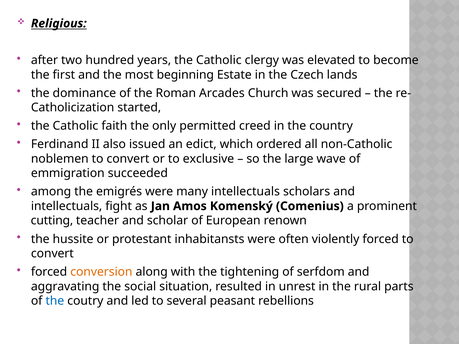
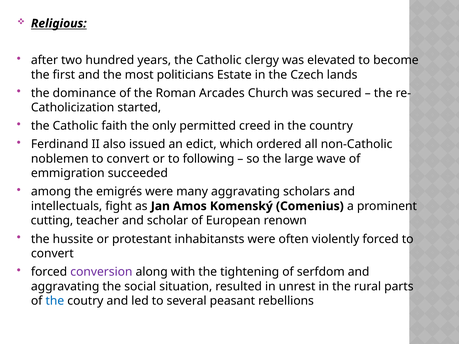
beginning: beginning -> politicians (185, 75)
exclusive: exclusive -> following (209, 159)
many intellectuals: intellectuals -> aggravating (246, 192)
conversion colour: orange -> purple (101, 272)
